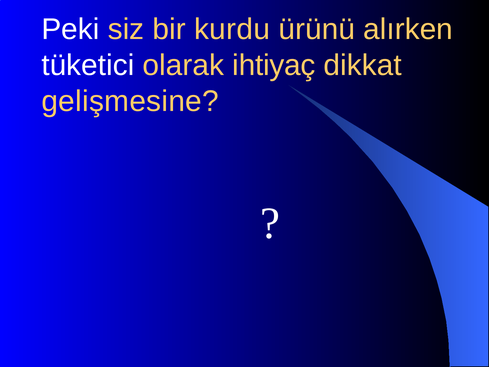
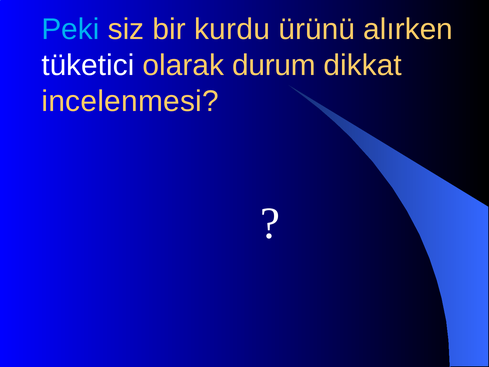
Peki colour: white -> light blue (70, 29)
ihtiyaç: ihtiyaç -> durum (274, 65)
gelişmesine: gelişmesine -> incelenmesi (130, 101)
